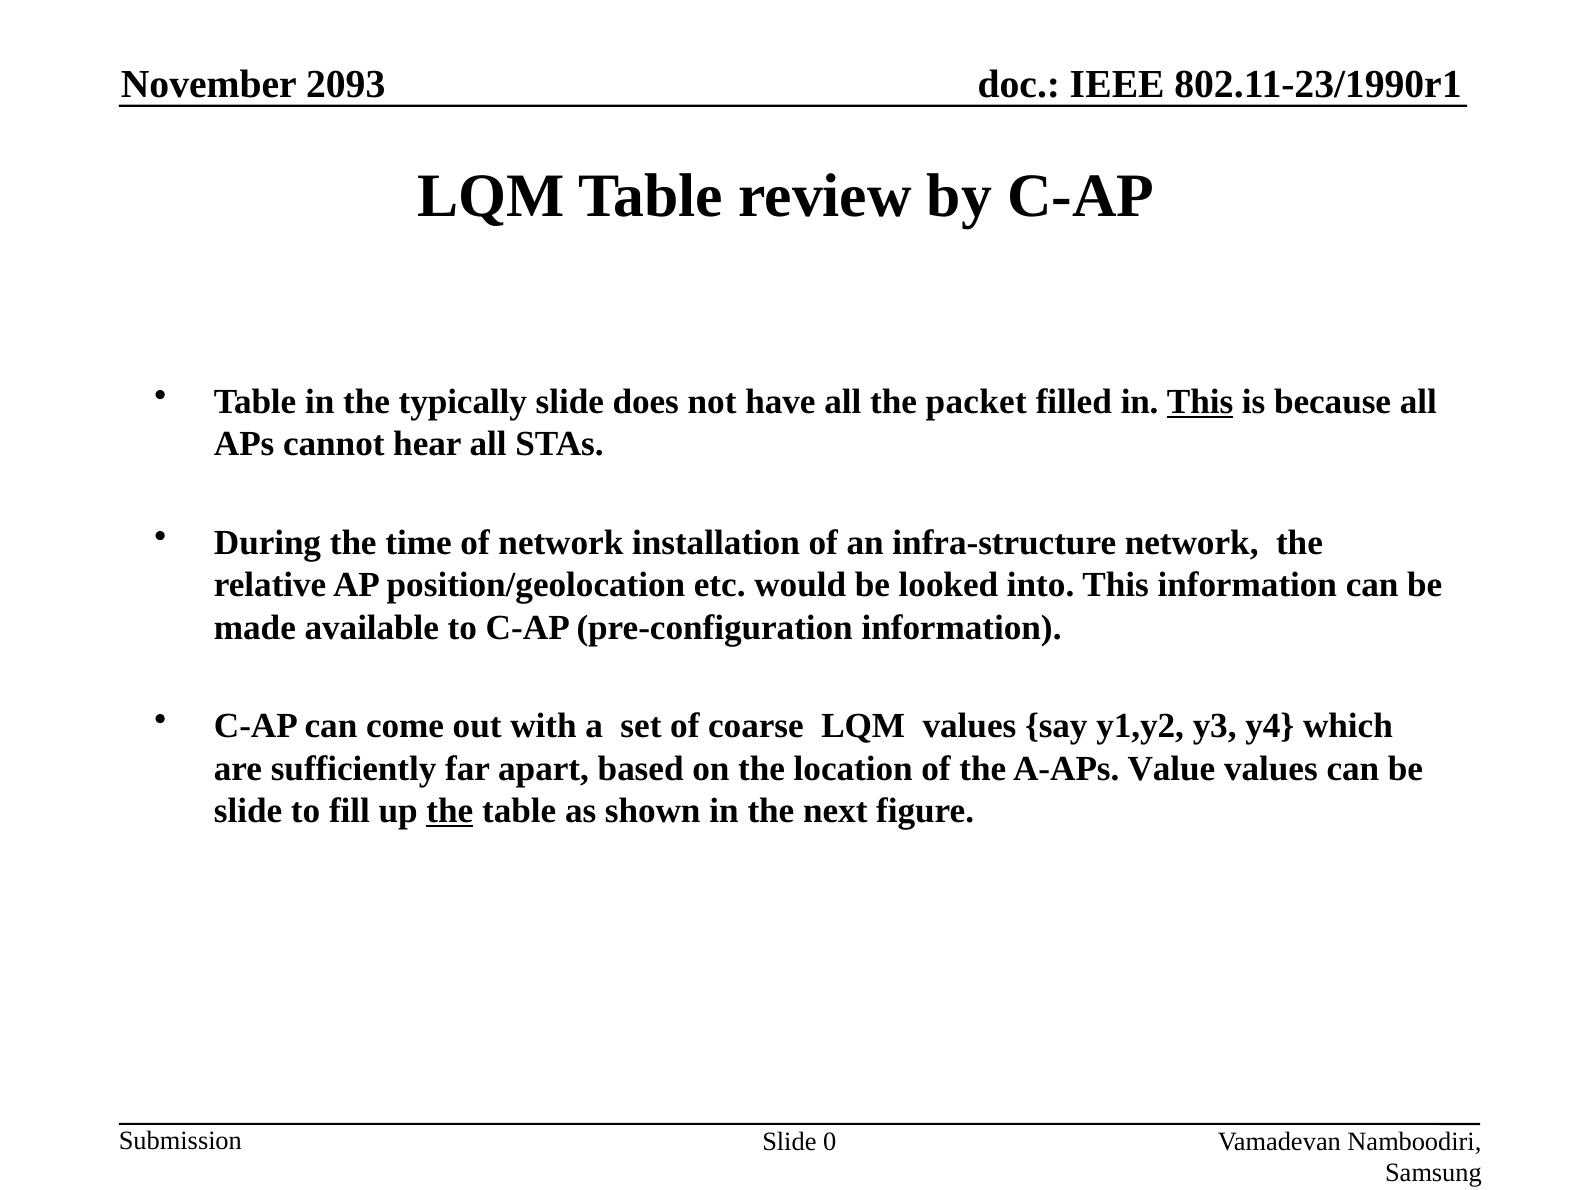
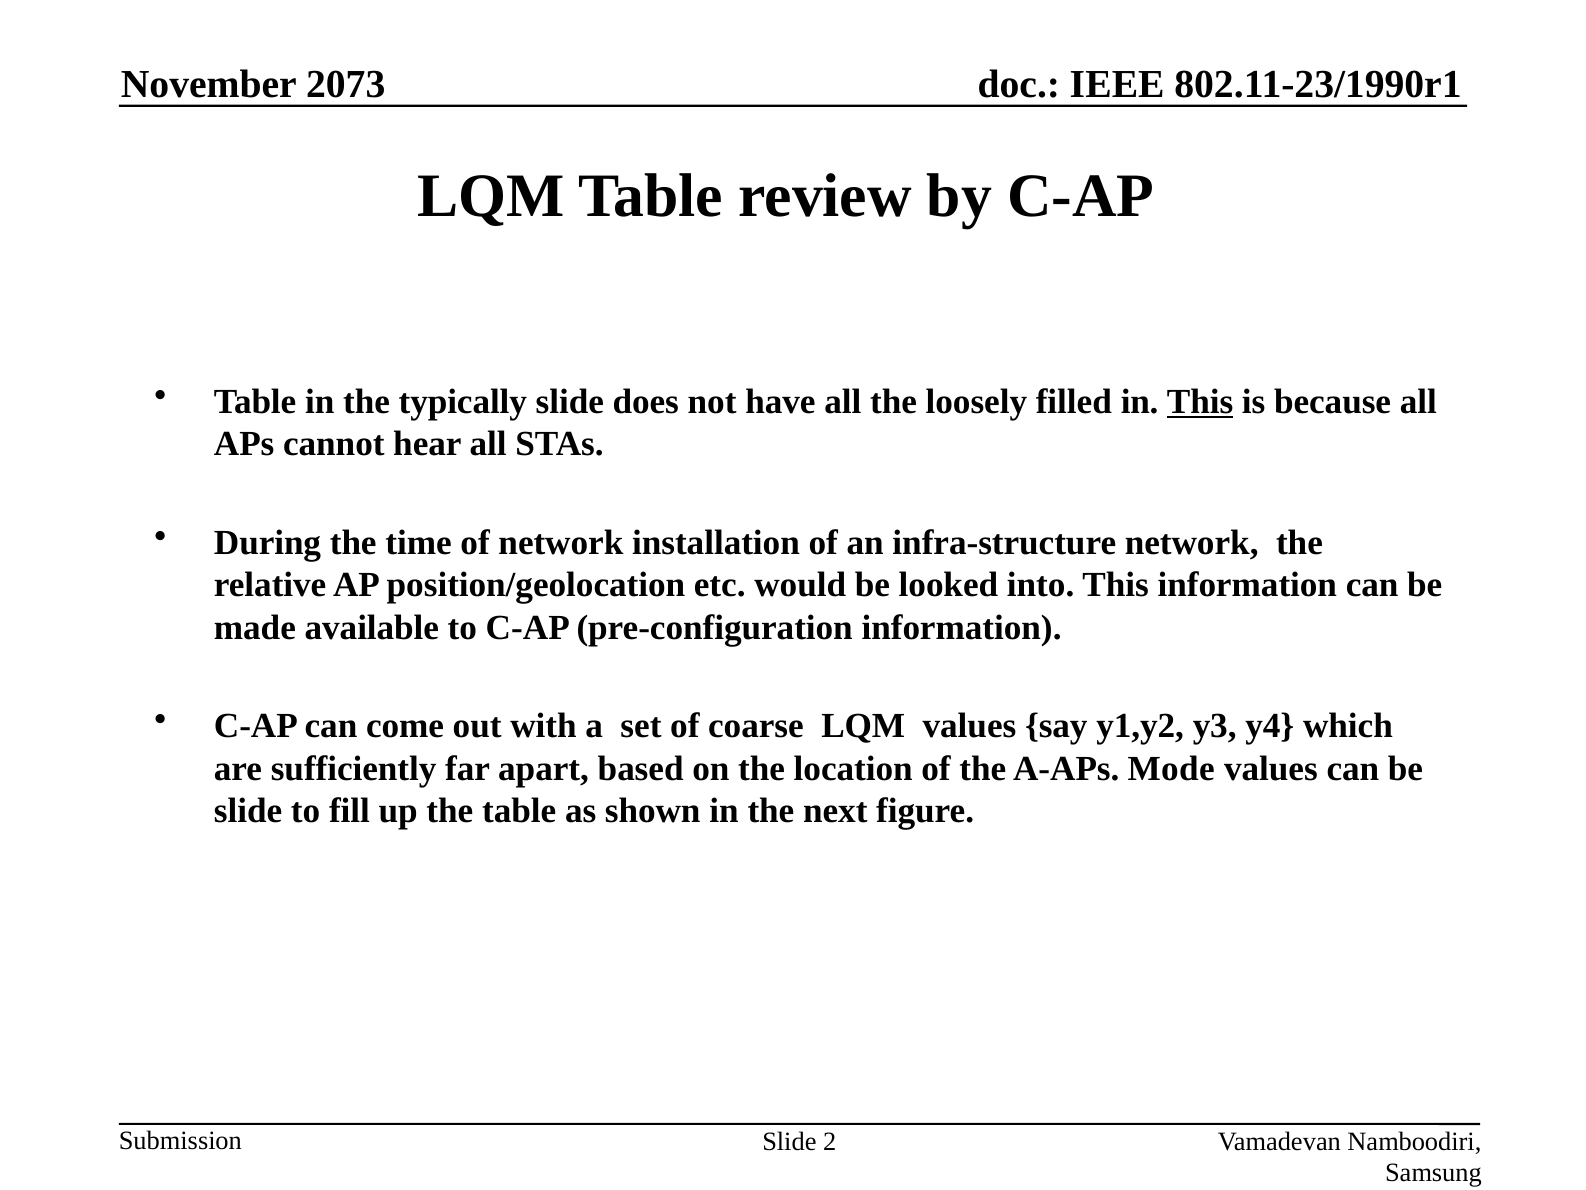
2093: 2093 -> 2073 (346, 85)
packet: packet -> loosely (976, 402)
Value: Value -> Mode (1171, 768)
the underline: present -> none (450, 810)
0: 0 -> 2 (830, 1141)
